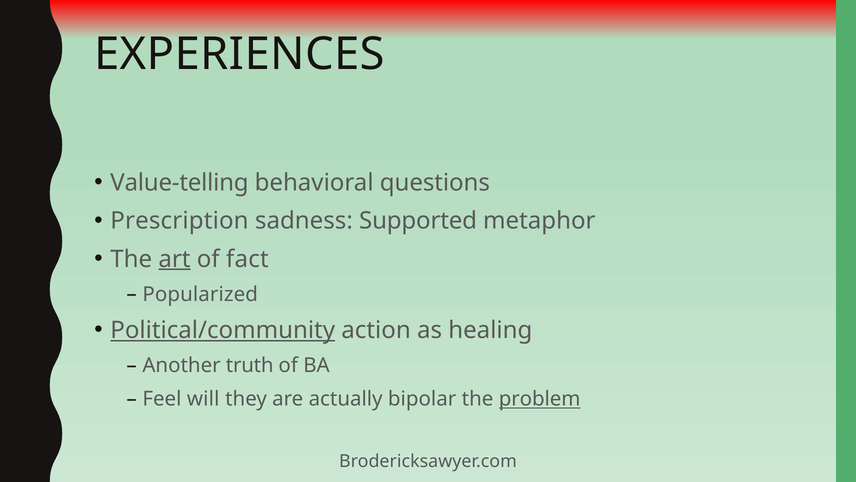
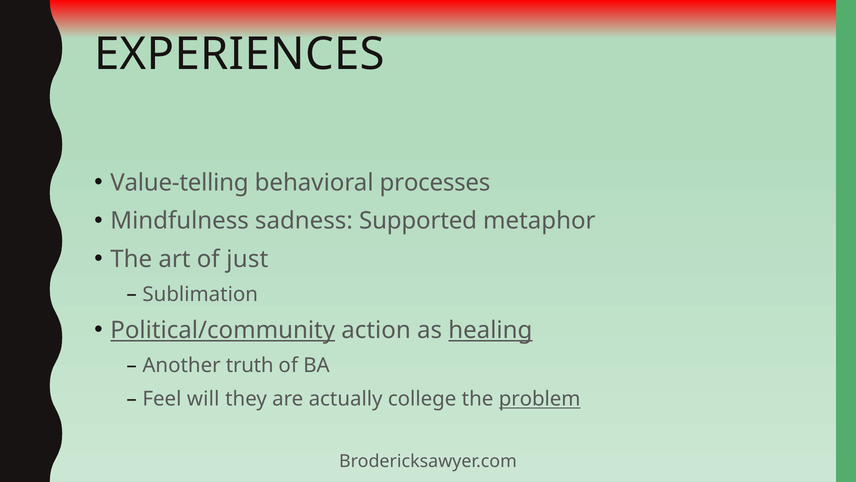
questions: questions -> processes (435, 183)
Prescription: Prescription -> Mindfulness (180, 221)
art underline: present -> none (174, 259)
fact: fact -> just (247, 259)
Popularized: Popularized -> Sublimation (200, 294)
healing underline: none -> present (490, 330)
bipolar: bipolar -> college (422, 399)
